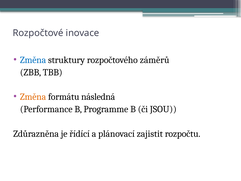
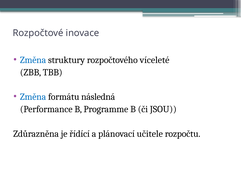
záměrů: záměrů -> víceleté (155, 60)
Změna colour: orange -> blue (33, 97)
zajistit: zajistit -> učitele (150, 134)
